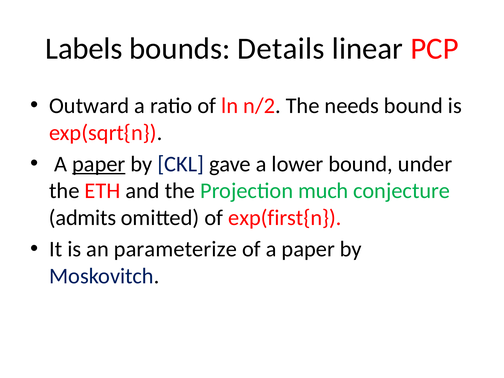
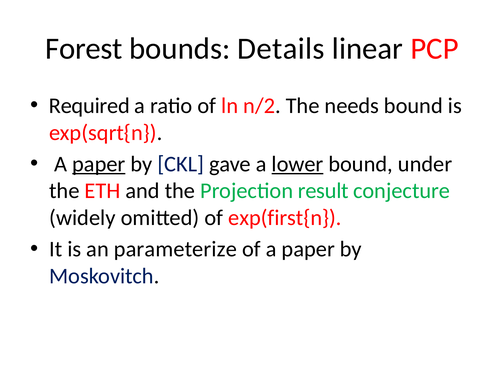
Labels: Labels -> Forest (84, 49)
Outward: Outward -> Required (89, 106)
lower underline: none -> present (298, 164)
much: much -> result (323, 191)
admits: admits -> widely (82, 218)
